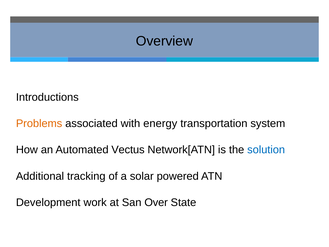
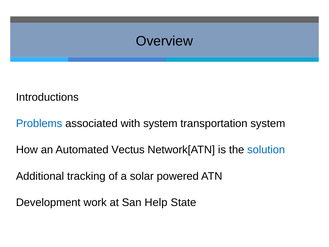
Problems colour: orange -> blue (39, 123)
with energy: energy -> system (160, 123)
Over: Over -> Help (156, 202)
